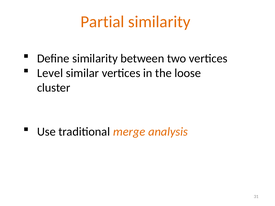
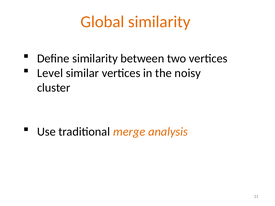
Partial: Partial -> Global (102, 22)
loose: loose -> noisy (188, 73)
